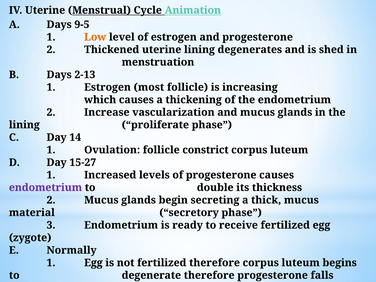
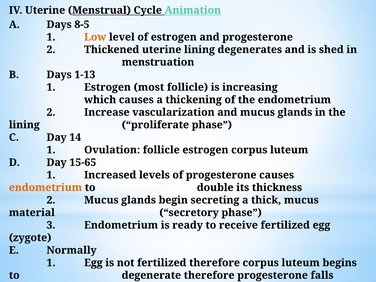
9-5: 9-5 -> 8-5 (82, 25)
2-13: 2-13 -> 1-13 (85, 75)
follicle constrict: constrict -> estrogen (205, 150)
15-27: 15-27 -> 15-65 (83, 162)
endometrium colour: purple -> orange (45, 188)
